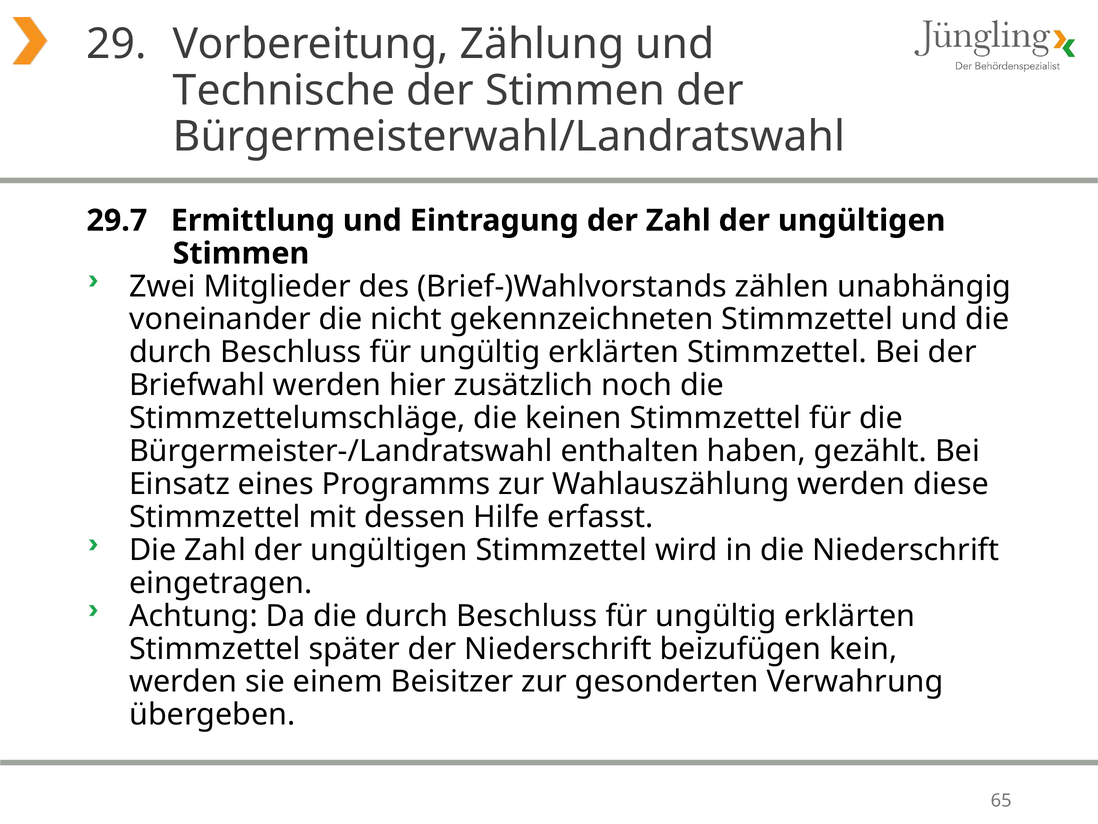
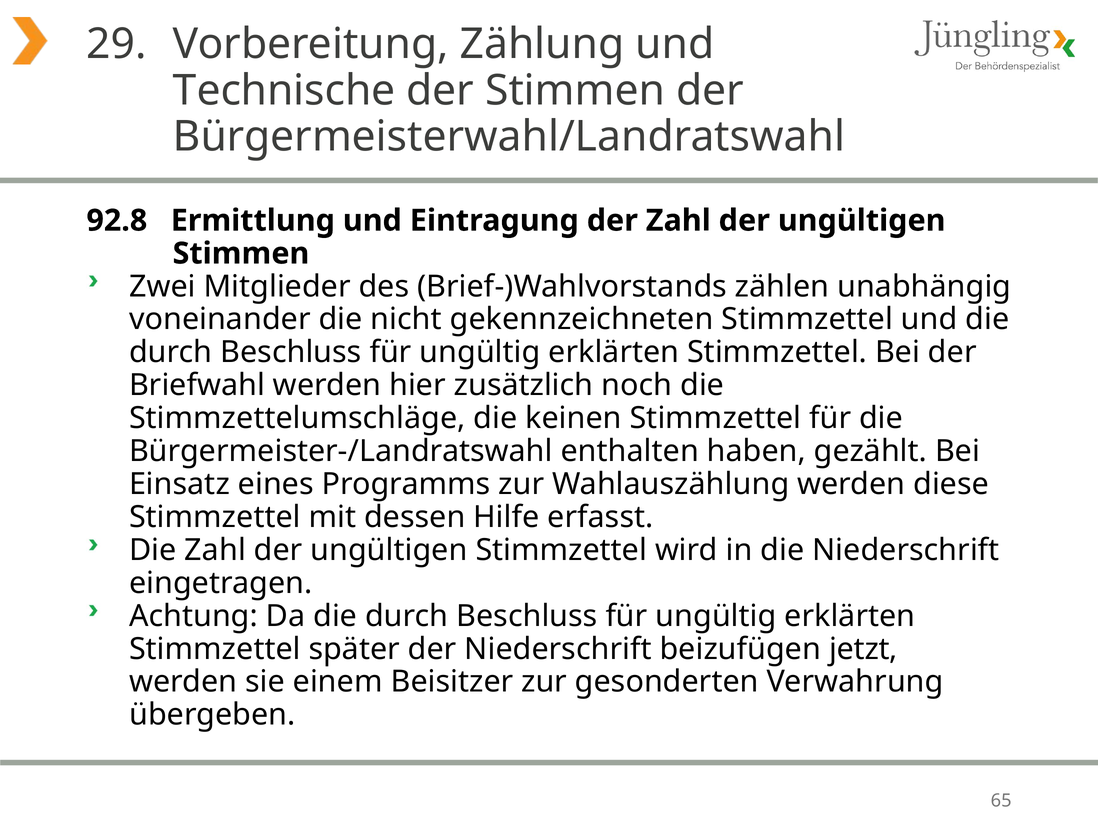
29.7: 29.7 -> 92.8 (117, 220)
kein: kein -> jetzt (863, 649)
